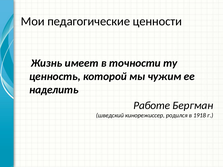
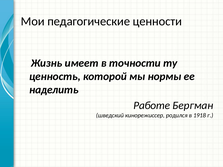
чужим: чужим -> нормы (164, 77)
